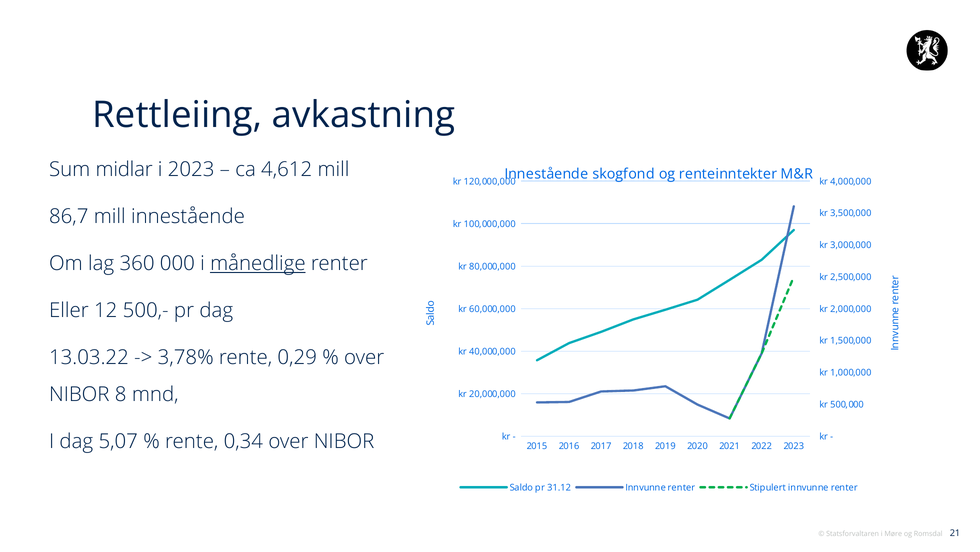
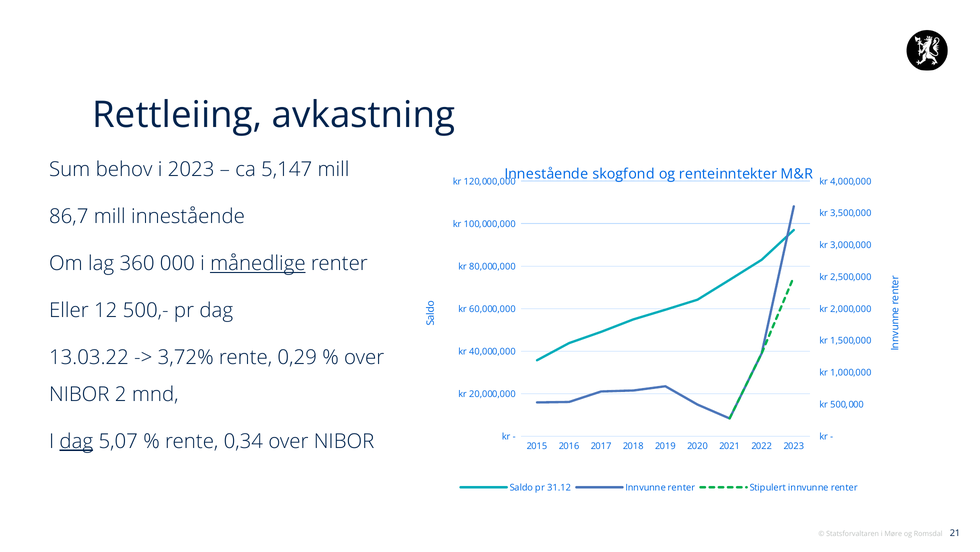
midlar: midlar -> behov (124, 169)
4,612: 4,612 -> 5,147 (287, 169)
3,78%: 3,78% -> 3,72% (186, 357)
8: 8 -> 2 (121, 394)
dag underline: none -> present (76, 441)
